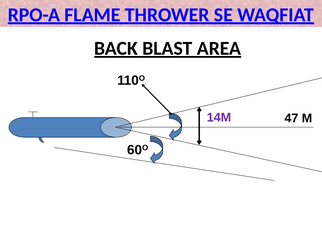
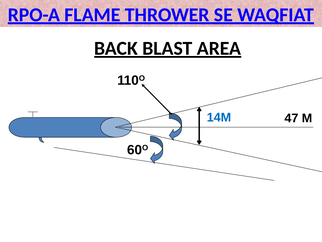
14M colour: purple -> blue (219, 117)
